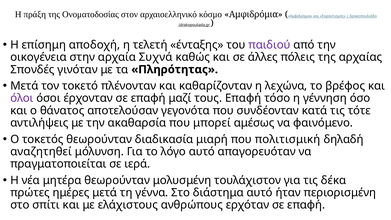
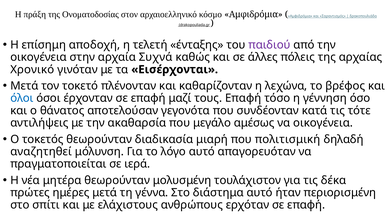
Σπονδές: Σπονδές -> Χρονικό (32, 69)
Πληρότητας: Πληρότητας -> Εισέρχονται (175, 69)
όλοι colour: purple -> blue (22, 98)
μπορεί: μπορεί -> μεγάλο (212, 123)
να φαινόμενο: φαινόμενο -> οικογένεια (323, 123)
